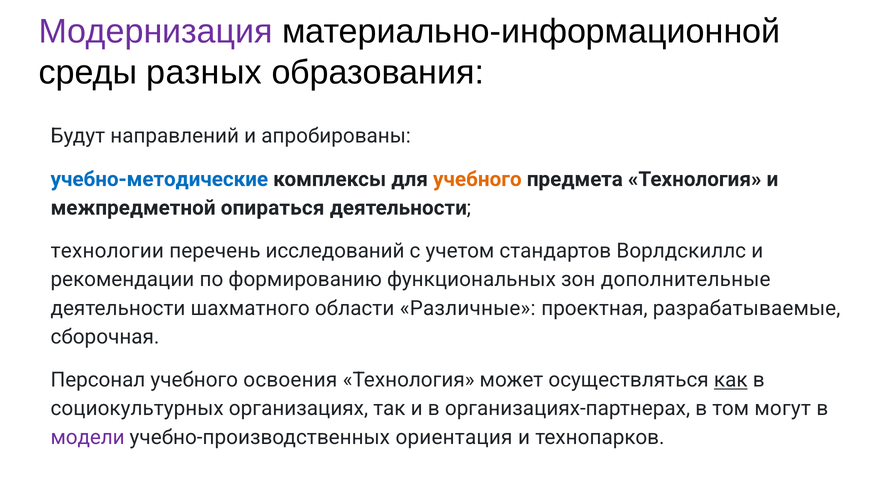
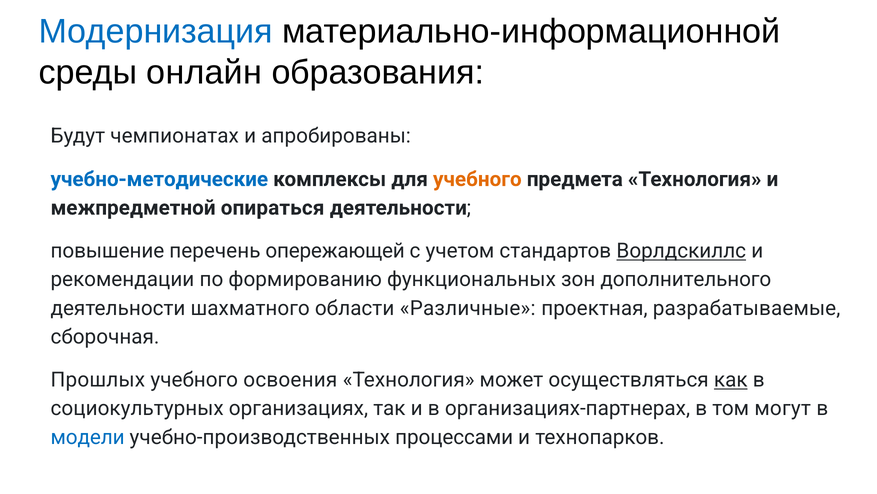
Модернизация colour: purple -> blue (156, 32)
разных: разных -> онлайн (204, 73)
направлений: направлений -> чемпионатах (175, 136)
технологии: технологии -> повышение (107, 251)
исследований: исследований -> опережающей (335, 251)
Ворлдскиллс underline: none -> present (681, 251)
дополнительные: дополнительные -> дополнительного (686, 279)
Персонал: Персонал -> Прошлых (98, 379)
модели colour: purple -> blue (88, 437)
ориентация: ориентация -> процессами (454, 437)
